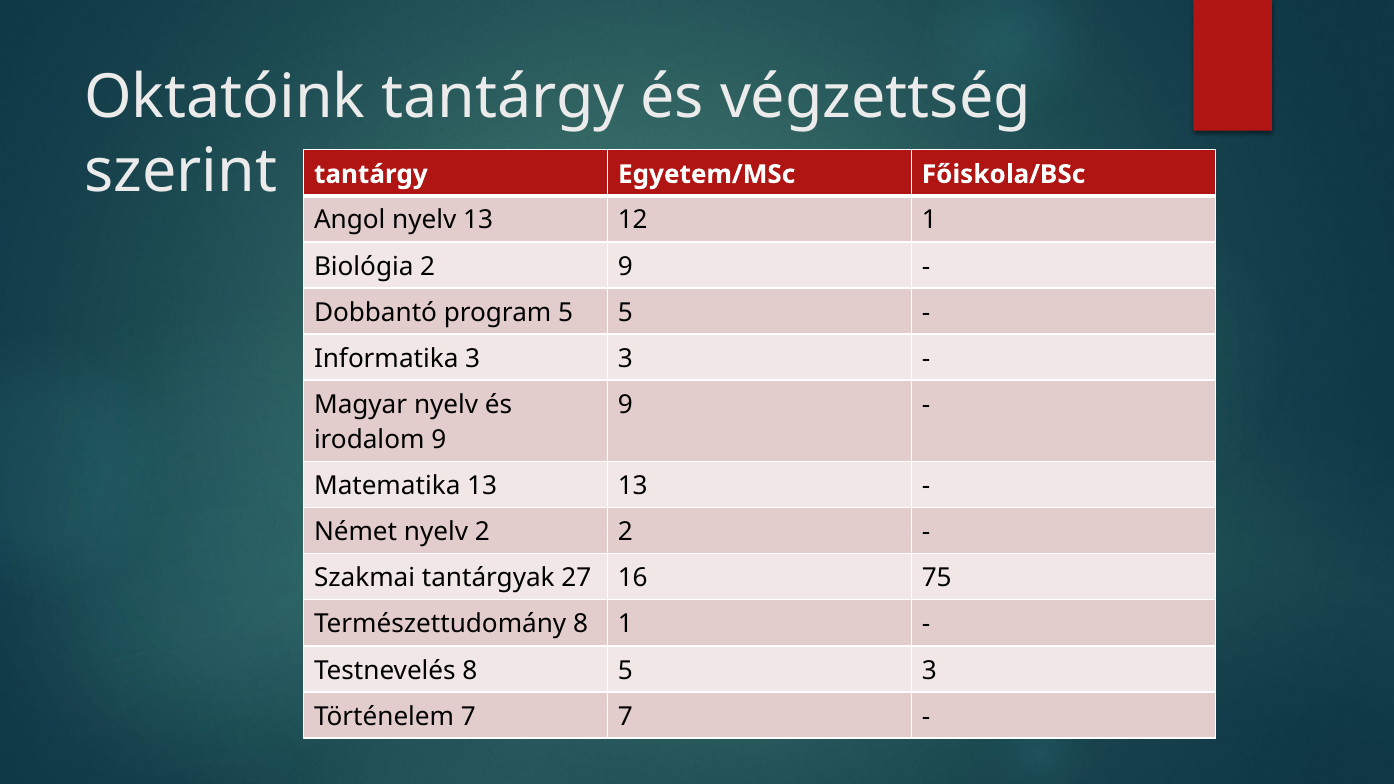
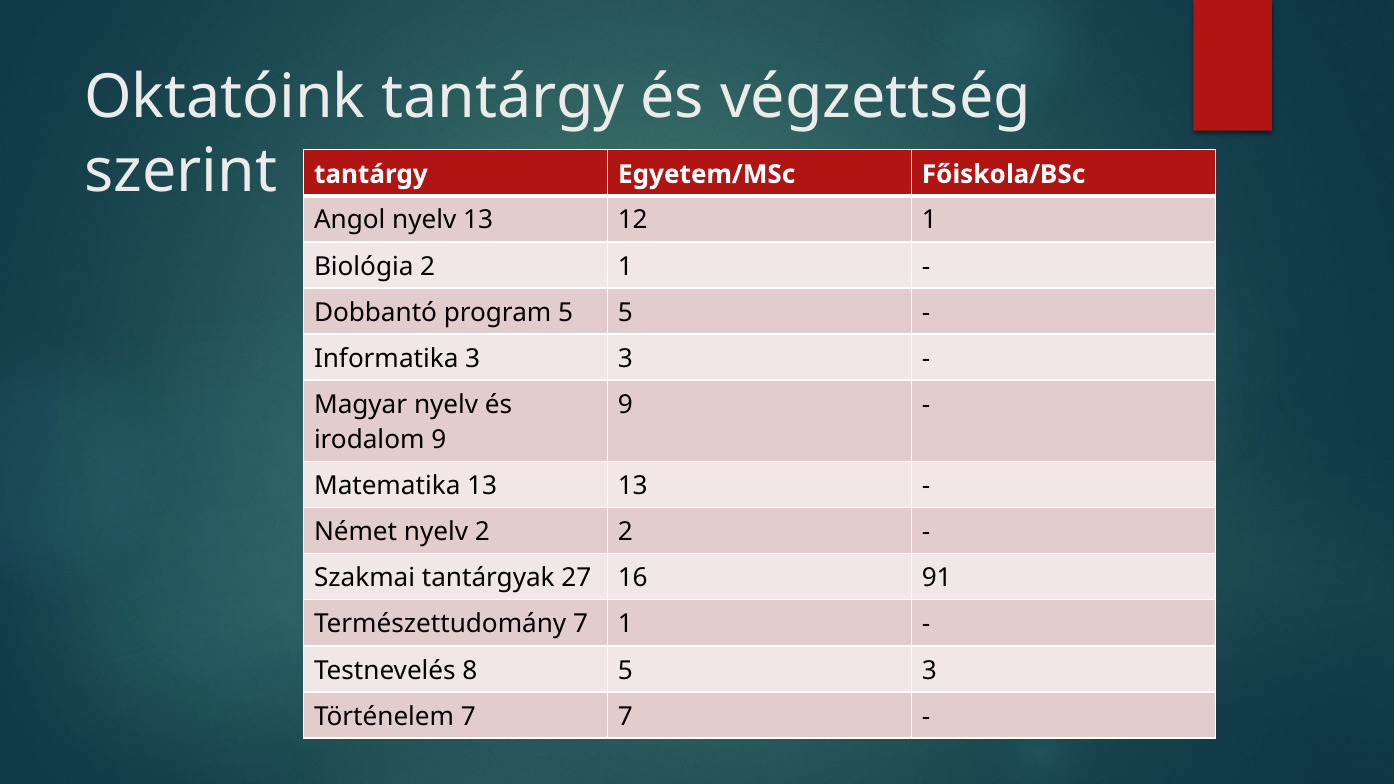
2 9: 9 -> 1 (625, 266)
75: 75 -> 91 (937, 578)
Természettudomány 8: 8 -> 7 (581, 624)
